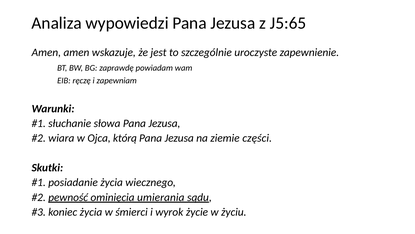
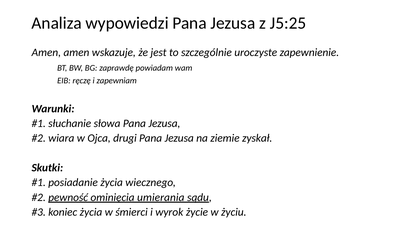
J5:65: J5:65 -> J5:25 (288, 23)
którą: którą -> drugi (125, 138)
części: części -> zyskał (257, 138)
